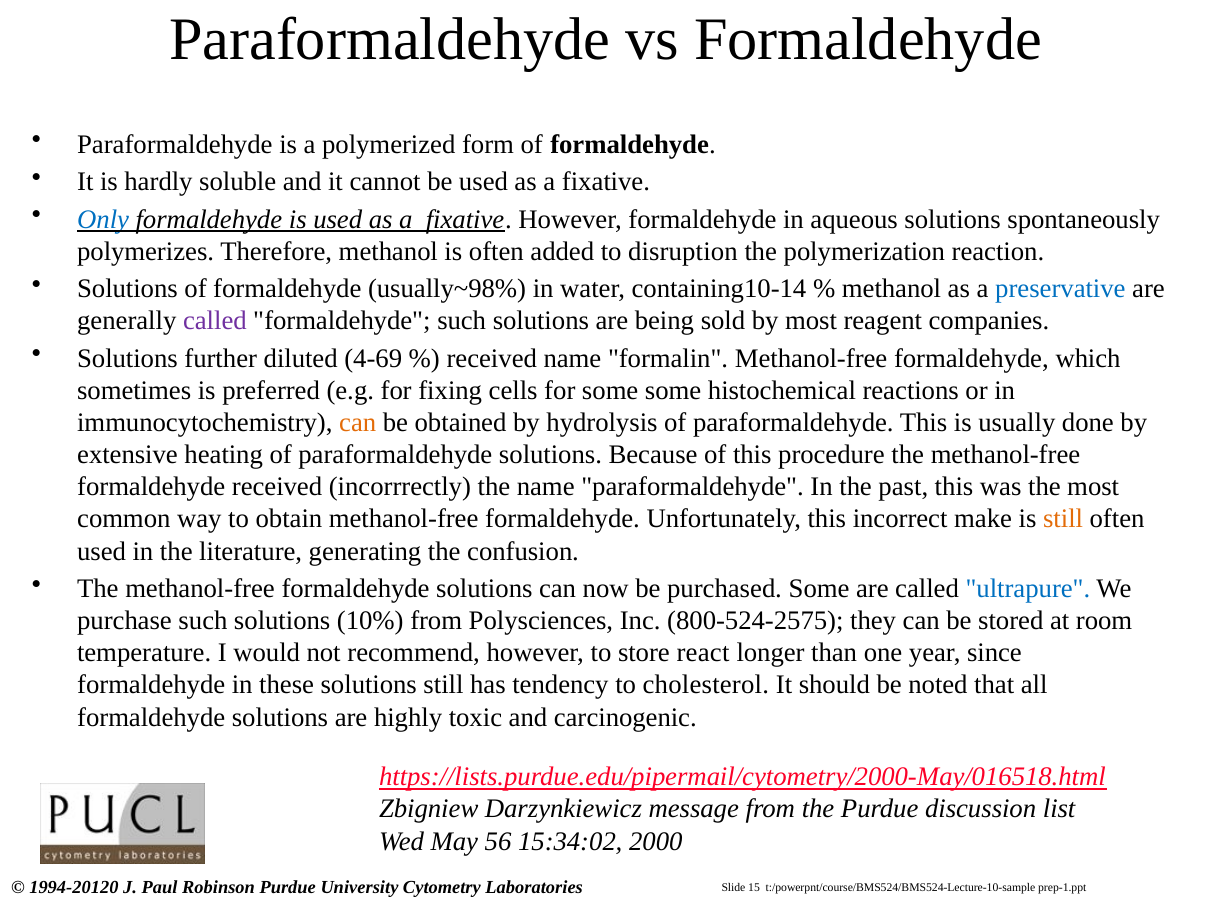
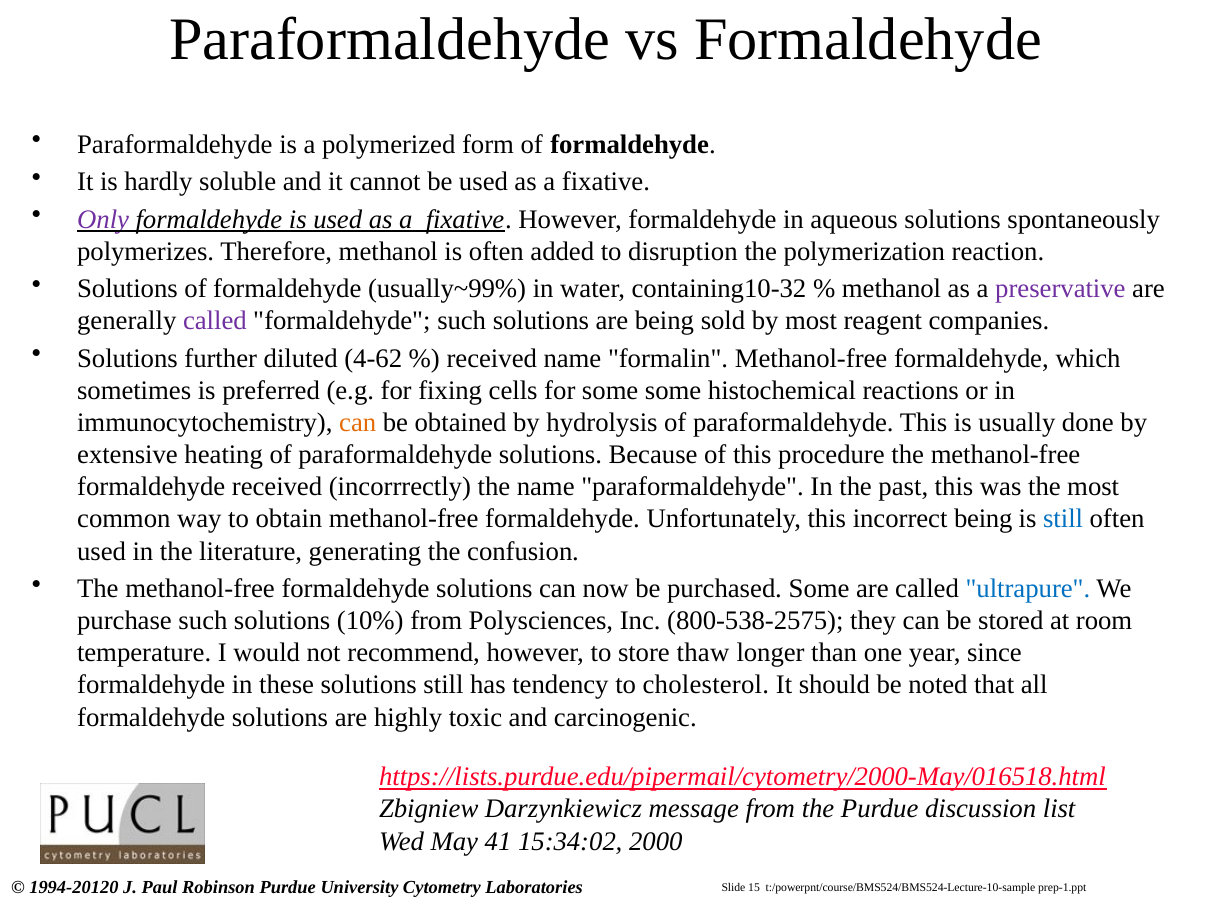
Only colour: blue -> purple (103, 219)
usually~98%: usually~98% -> usually~99% (447, 289)
containing10-14: containing10-14 -> containing10-32 (719, 289)
preservative colour: blue -> purple (1060, 289)
4-69: 4-69 -> 4-62 (373, 358)
incorrect make: make -> being (983, 519)
still colour: orange -> blue (1063, 519)
800-524-2575: 800-524-2575 -> 800-538-2575 (755, 621)
react: react -> thaw (703, 653)
56: 56 -> 41 (498, 841)
